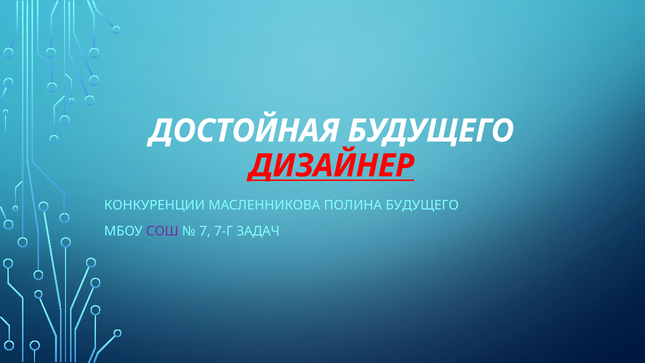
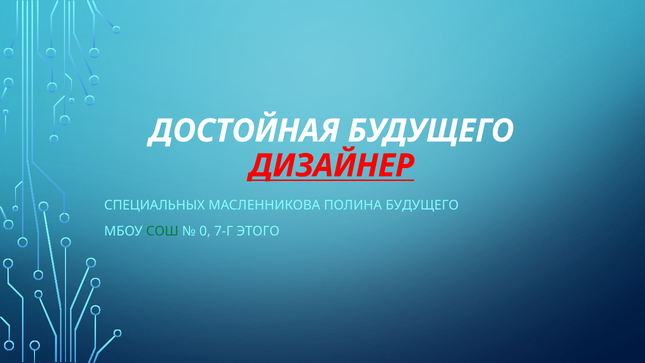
КОНКУРЕНЦИИ: КОНКУРЕНЦИИ -> СПЕЦИАЛЬНЫХ (155, 205)
СОШ colour: purple -> green (162, 231)
7: 7 -> 0 (205, 231)
ЗАДАЧ: ЗАДАЧ -> ЭТОГО (258, 231)
